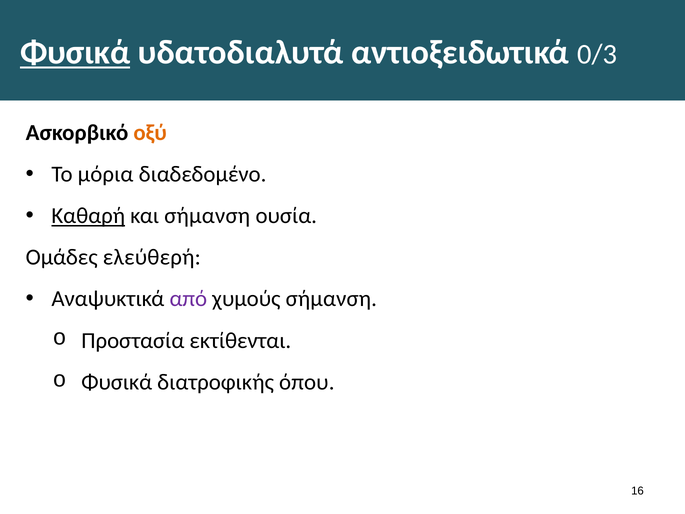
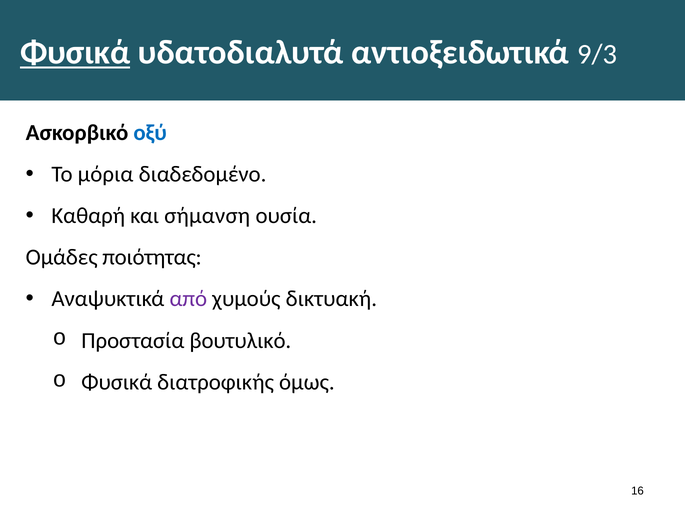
0/3: 0/3 -> 9/3 (597, 54)
οξύ colour: orange -> blue (150, 133)
Καθαρή underline: present -> none (88, 216)
ελεύθερή: ελεύθερή -> ποιότητας (152, 257)
χυμούς σήμανση: σήμανση -> δικτυακή (331, 299)
εκτίθενται: εκτίθενται -> βουτυλικό (240, 340)
όπου: όπου -> όμως (307, 382)
